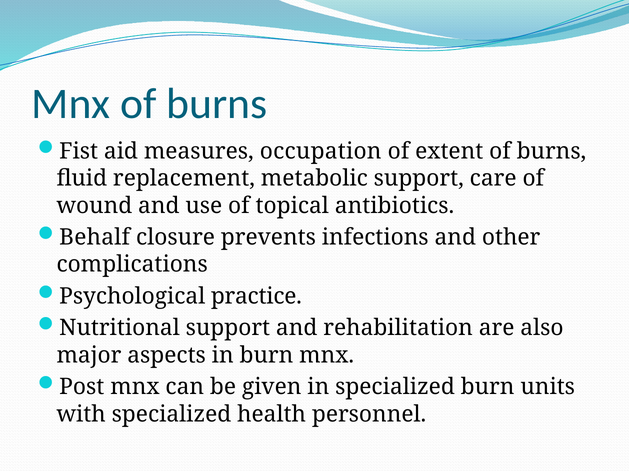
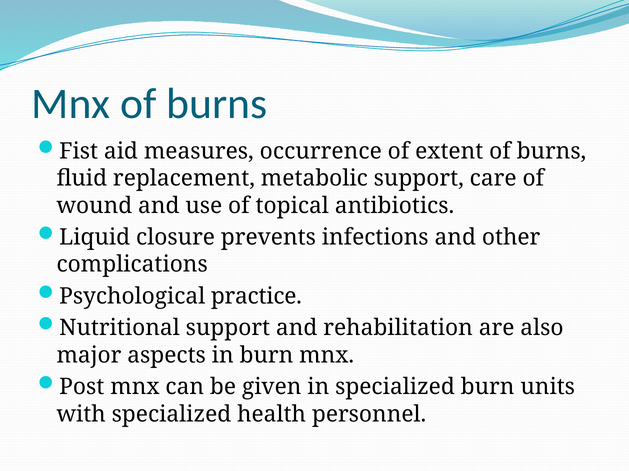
occupation: occupation -> occurrence (321, 151)
Behalf: Behalf -> Liquid (95, 238)
